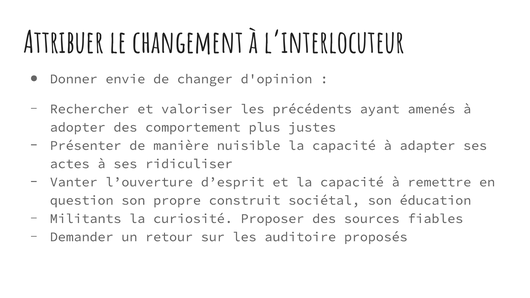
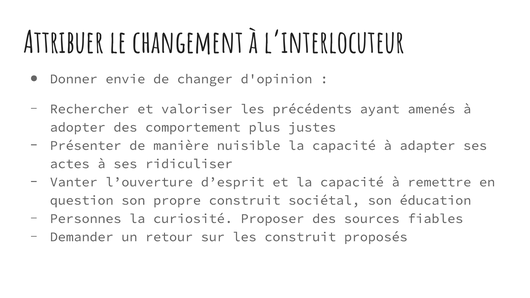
Militants: Militants -> Personnes (86, 219)
les auditoire: auditoire -> construit (300, 237)
